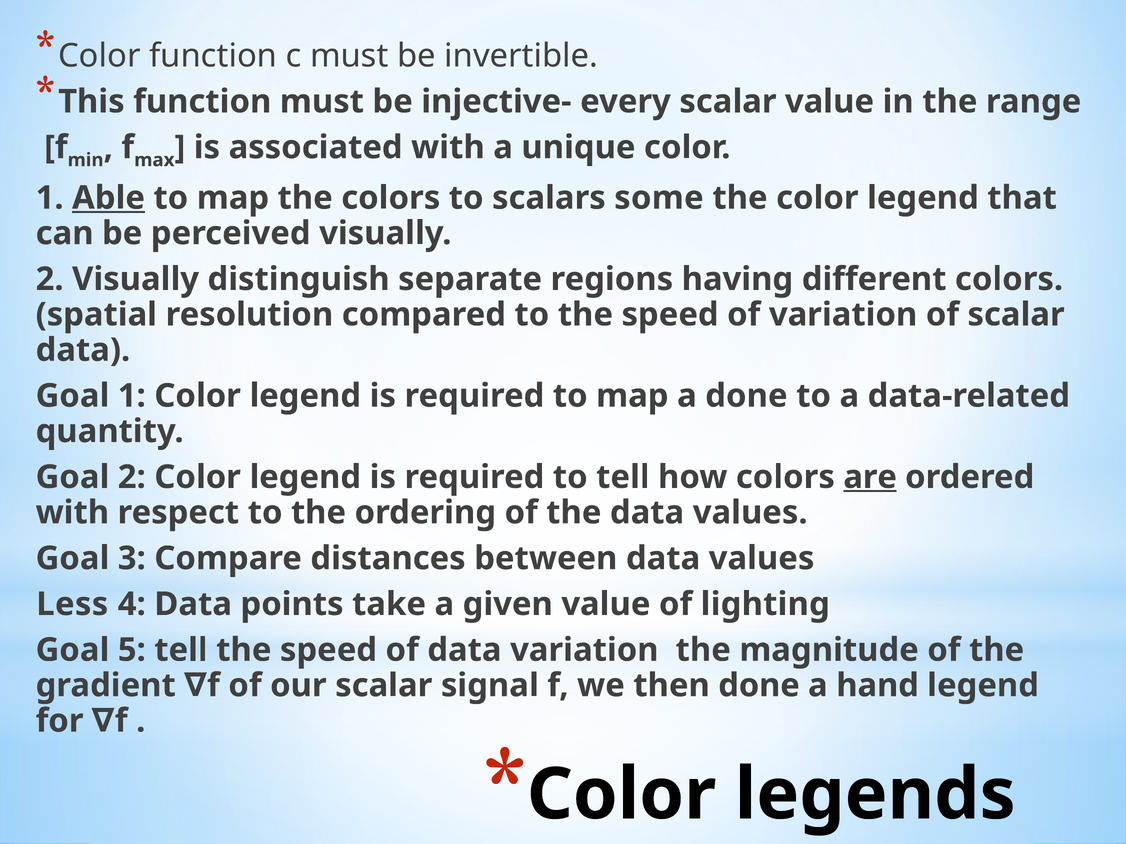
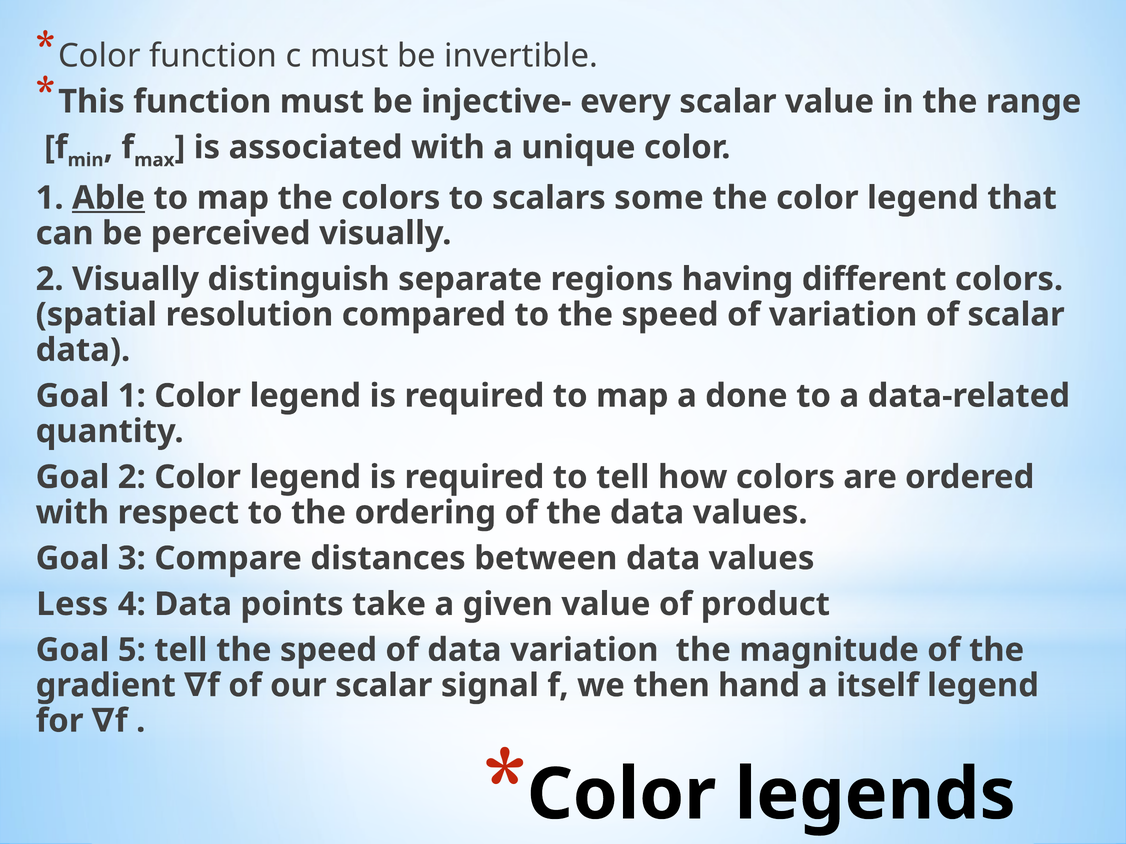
are underline: present -> none (870, 477)
lighting: lighting -> product (765, 605)
then done: done -> hand (759, 686)
hand: hand -> itself (878, 686)
